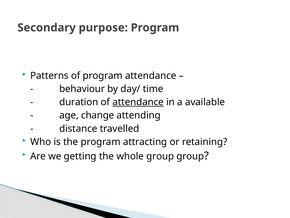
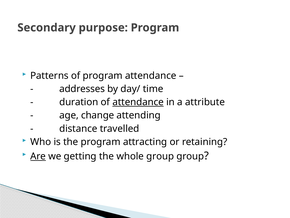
behaviour: behaviour -> addresses (82, 89)
available: available -> attribute (205, 102)
Are underline: none -> present (38, 156)
